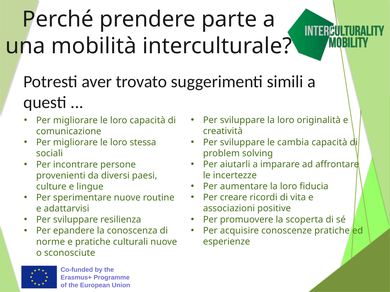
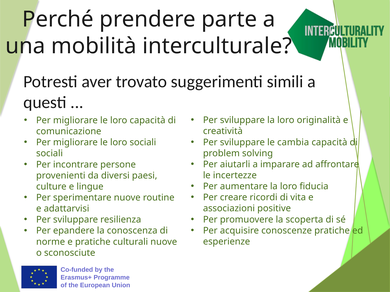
loro stessa: stessa -> sociali (143, 143)
